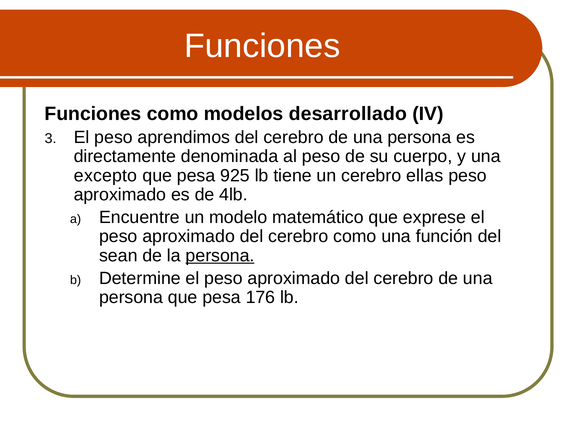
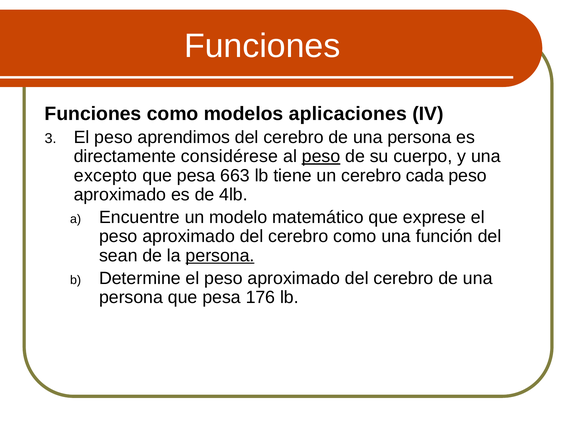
desarrollado: desarrollado -> aplicaciones (348, 114)
denominada: denominada -> considérese (229, 157)
peso underline: none -> present (321, 157)
925: 925 -> 663 (235, 176)
ellas: ellas -> cada (425, 176)
